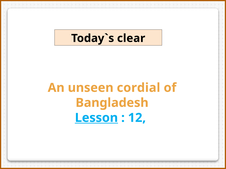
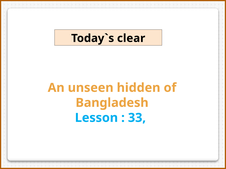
cordial: cordial -> hidden (139, 88)
Lesson underline: present -> none (96, 118)
12: 12 -> 33 (137, 118)
